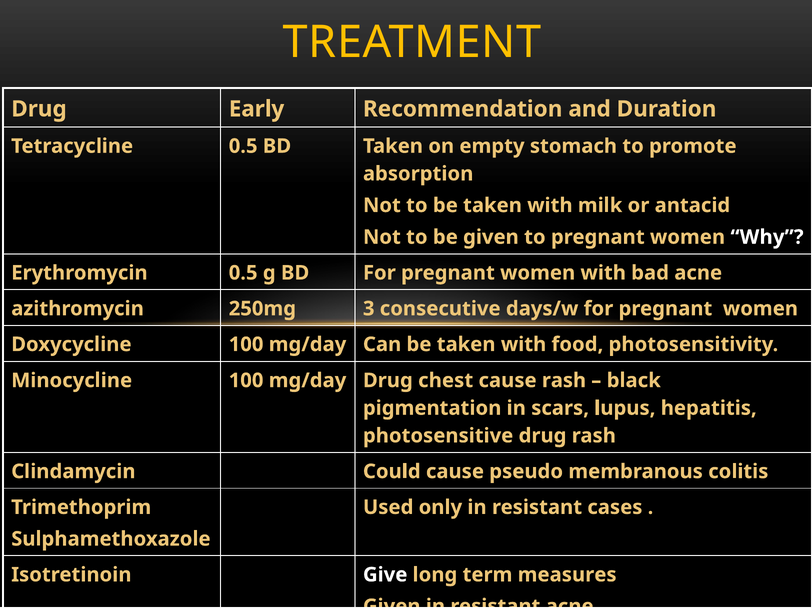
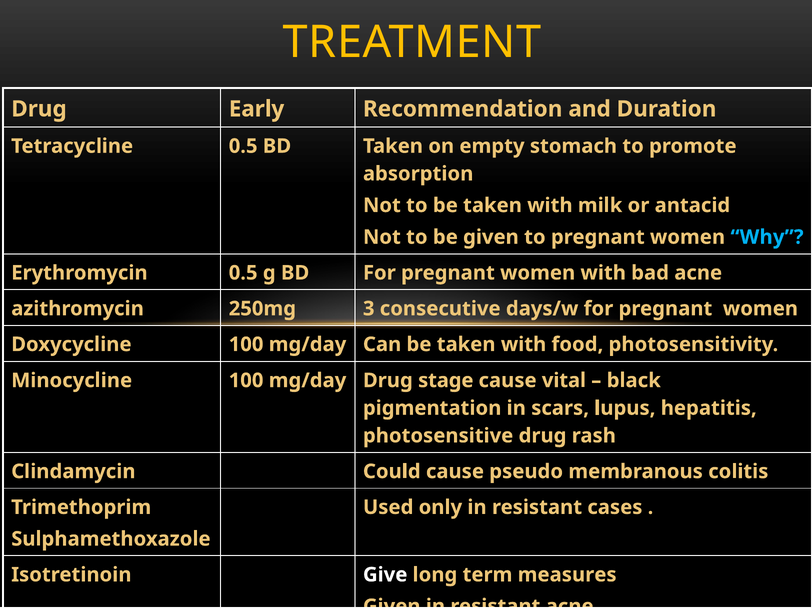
Why colour: white -> light blue (767, 237)
chest: chest -> stage (446, 380)
cause rash: rash -> vital (564, 380)
